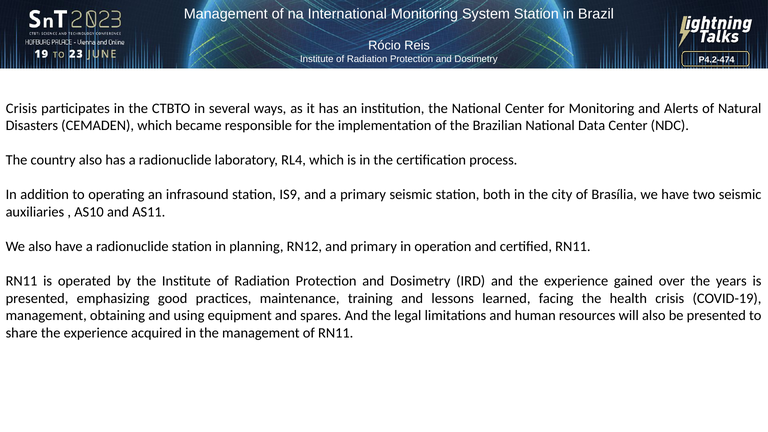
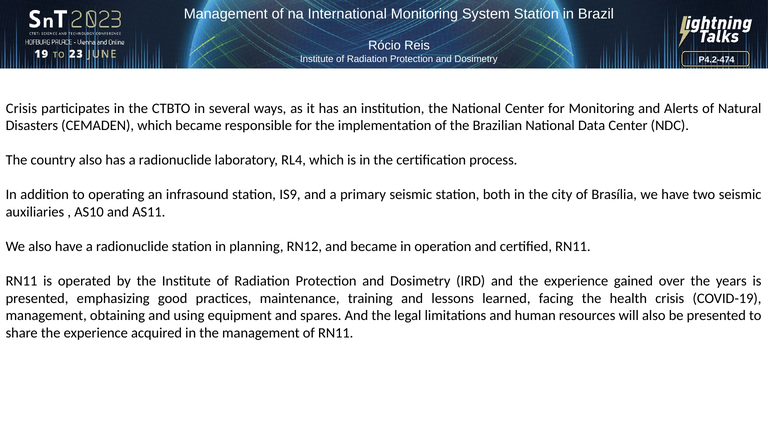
and primary: primary -> became (374, 247)
